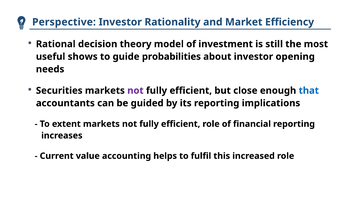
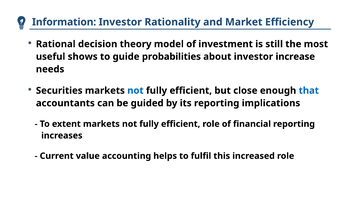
Perspective: Perspective -> Information (64, 22)
opening: opening -> increase (295, 57)
not colour: purple -> blue (135, 91)
